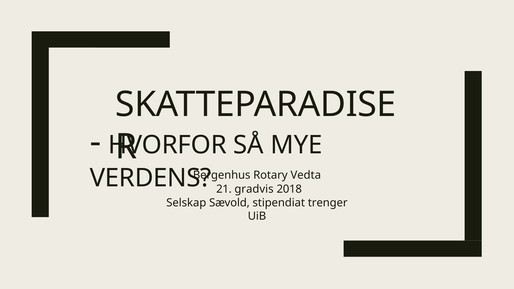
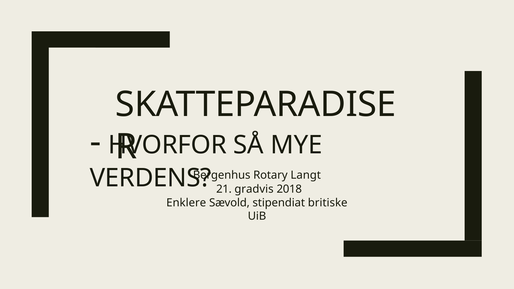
Vedta: Vedta -> Langt (306, 175)
Selskap: Selskap -> Enklere (186, 203)
trenger: trenger -> britiske (328, 203)
